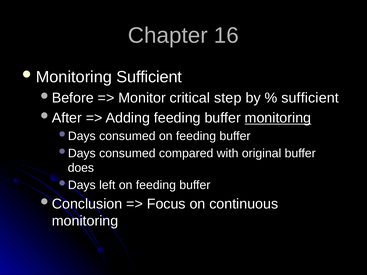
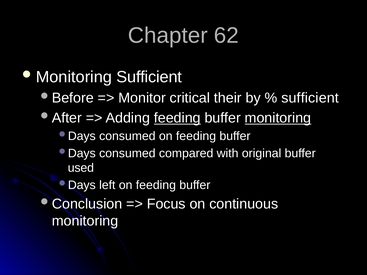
16: 16 -> 62 (226, 36)
step: step -> their (228, 98)
feeding underline: none -> present (177, 118)
does: does -> used (81, 168)
